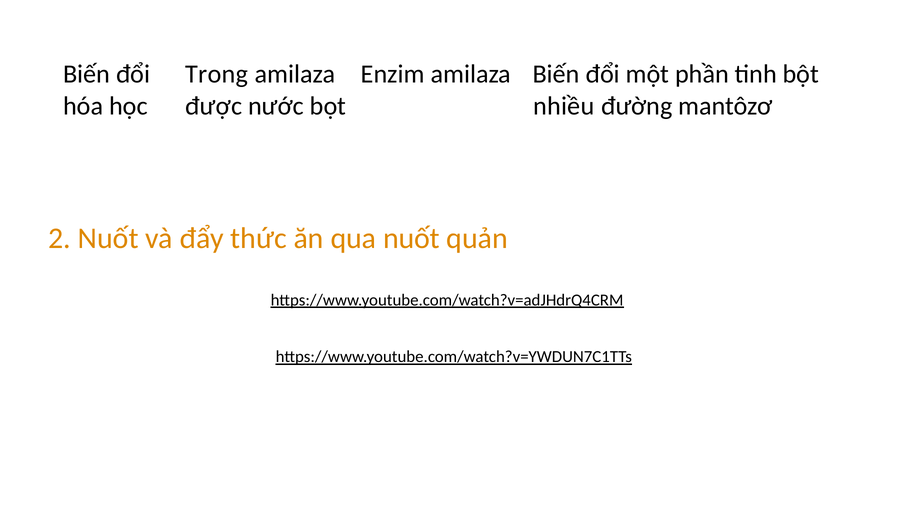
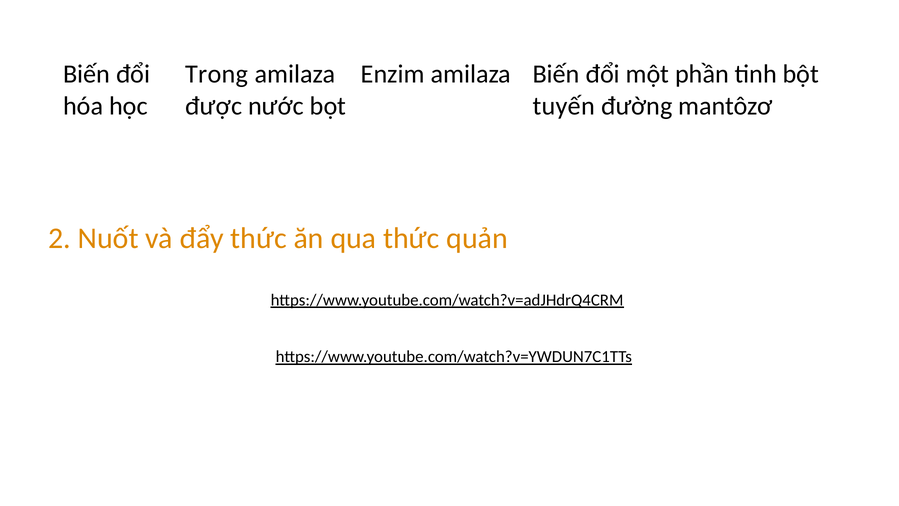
nhiều: nhiều -> tuyến (564, 106)
qua nuốt: nuốt -> thức (411, 238)
